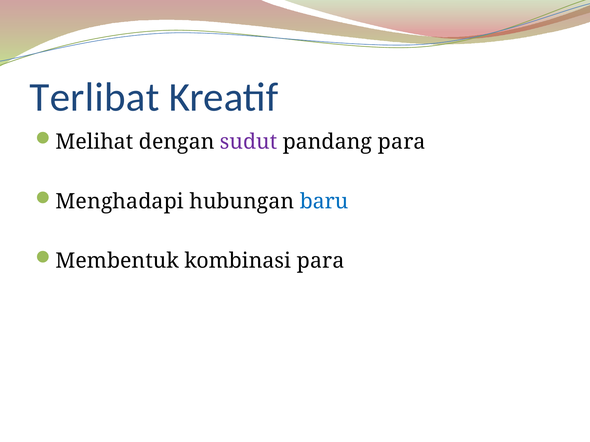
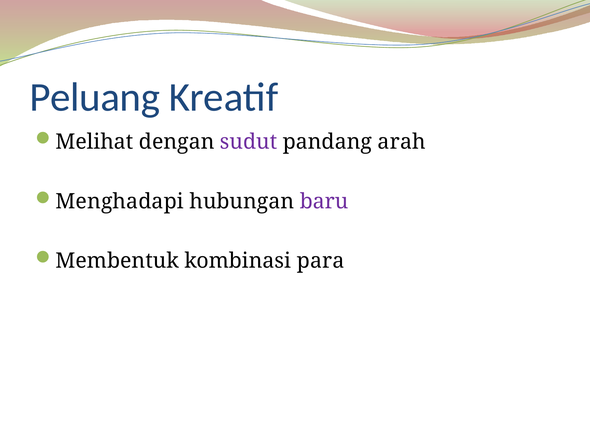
Terlibat: Terlibat -> Peluang (95, 97)
pandang para: para -> arah (402, 142)
baru colour: blue -> purple (324, 202)
